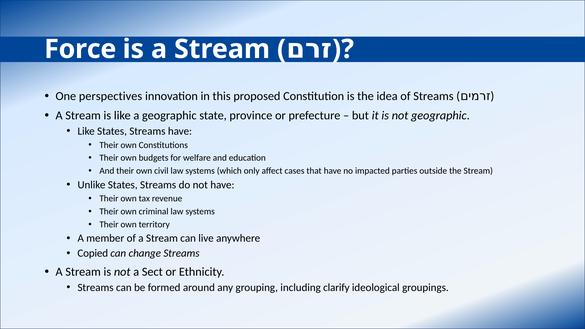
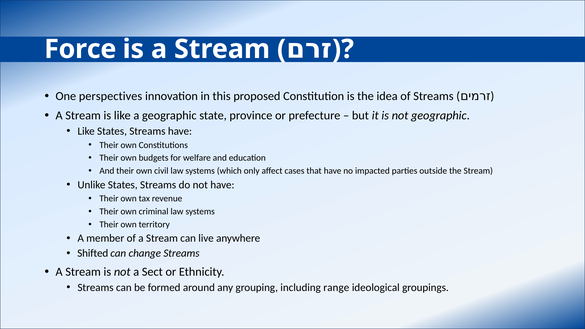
Copied: Copied -> Shifted (93, 253)
clarify: clarify -> range (336, 287)
